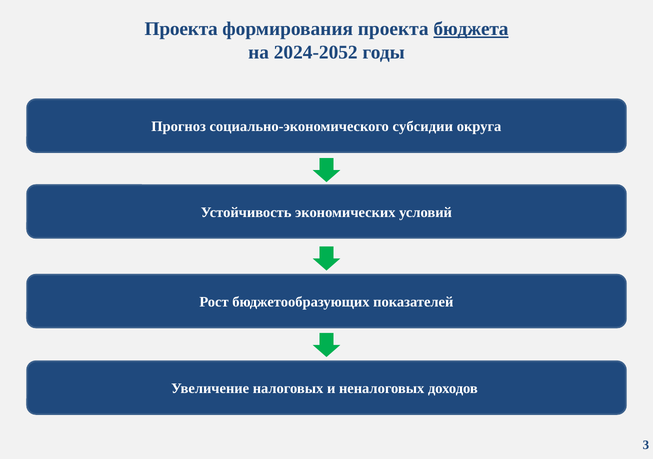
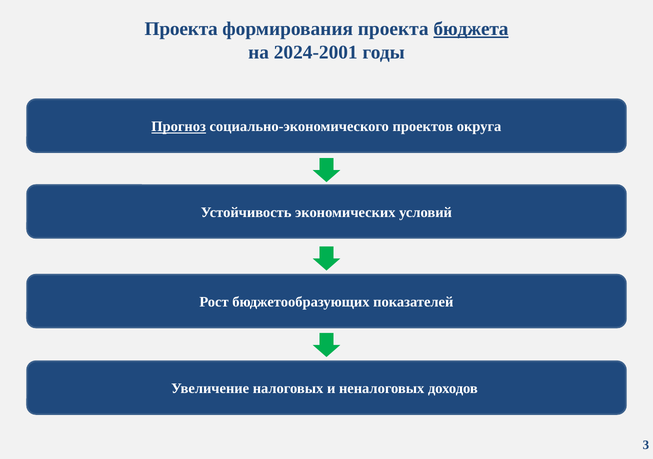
2024-2052: 2024-2052 -> 2024-2001 (316, 52)
Прогноз underline: none -> present (179, 127)
субсидии: субсидии -> проектов (423, 127)
